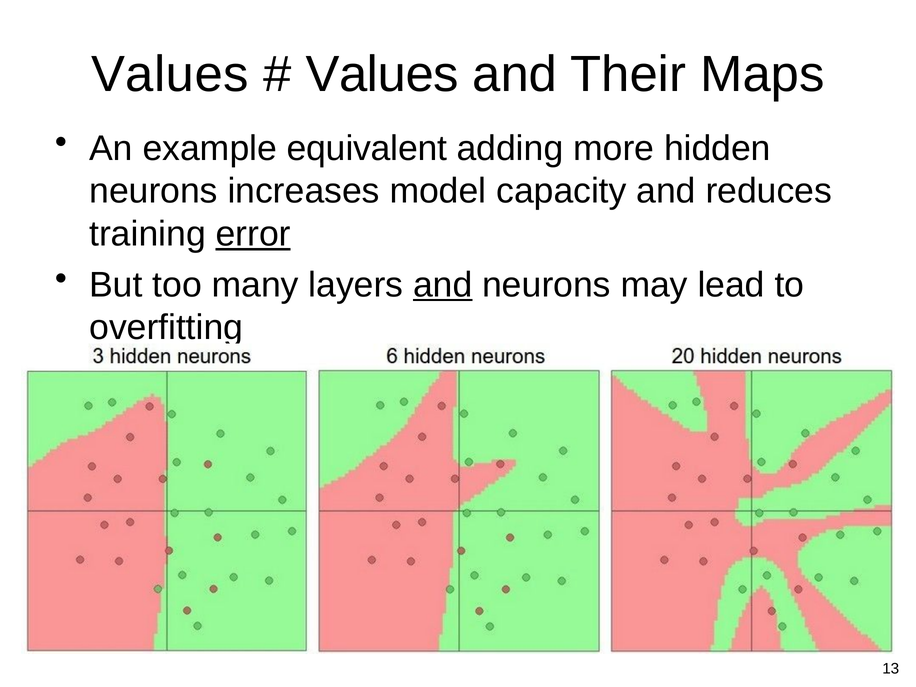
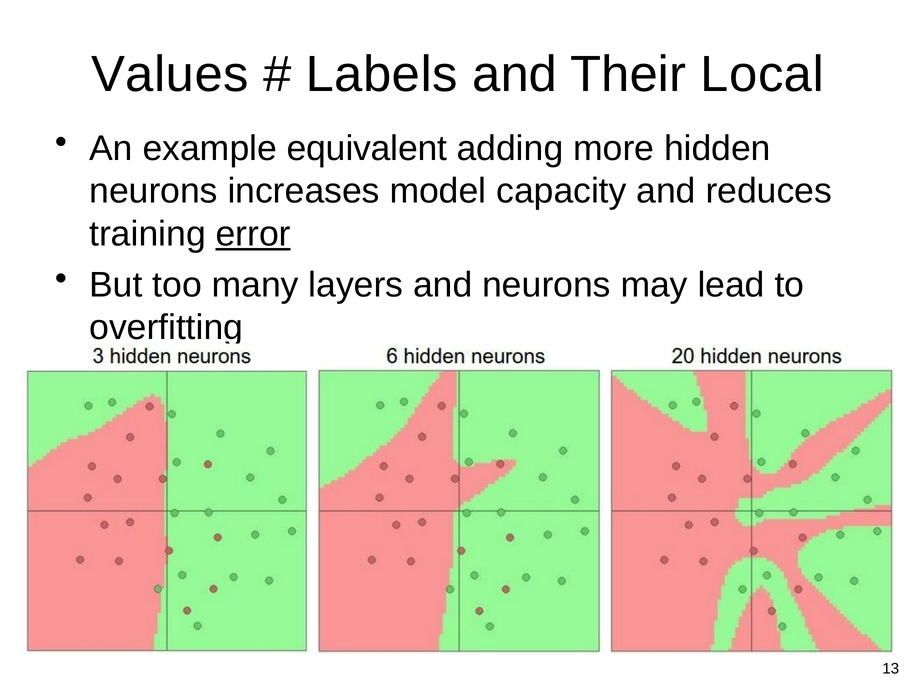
Values: Values -> Labels (382, 75)
Maps: Maps -> Local (762, 75)
and underline: present -> none (443, 285)
